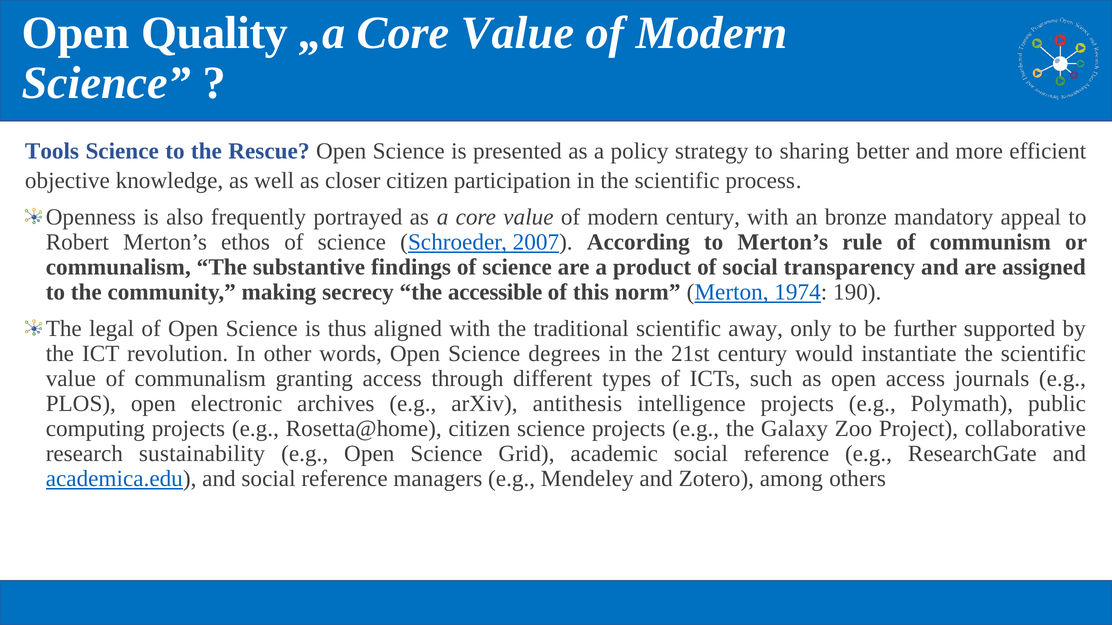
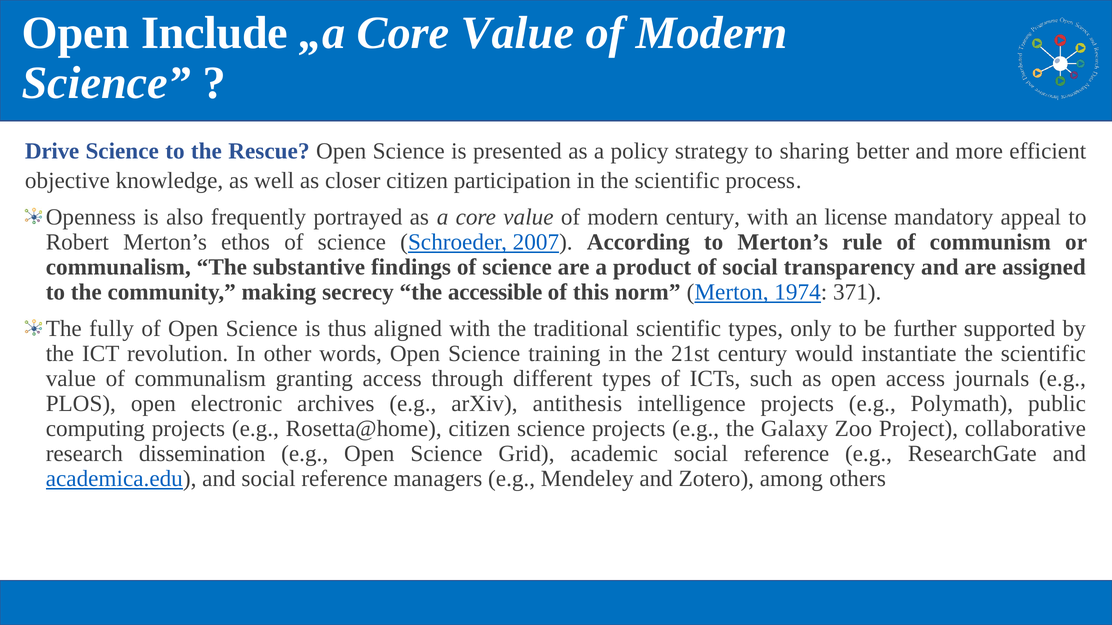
Quality: Quality -> Include (215, 33)
Tools: Tools -> Drive (52, 151)
bronze: bronze -> license (856, 217)
190: 190 -> 371 (857, 292)
legal: legal -> fully (112, 329)
scientific away: away -> types (756, 329)
degrees: degrees -> training (564, 354)
sustainability: sustainability -> dissemination (202, 454)
